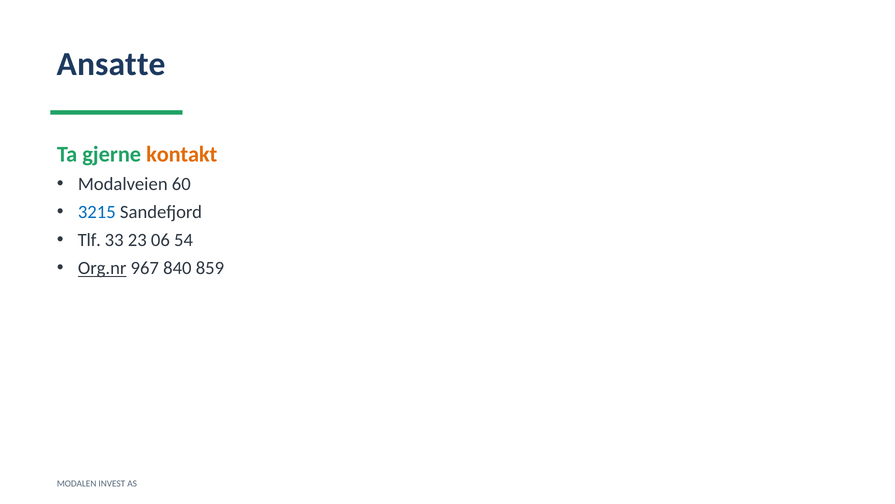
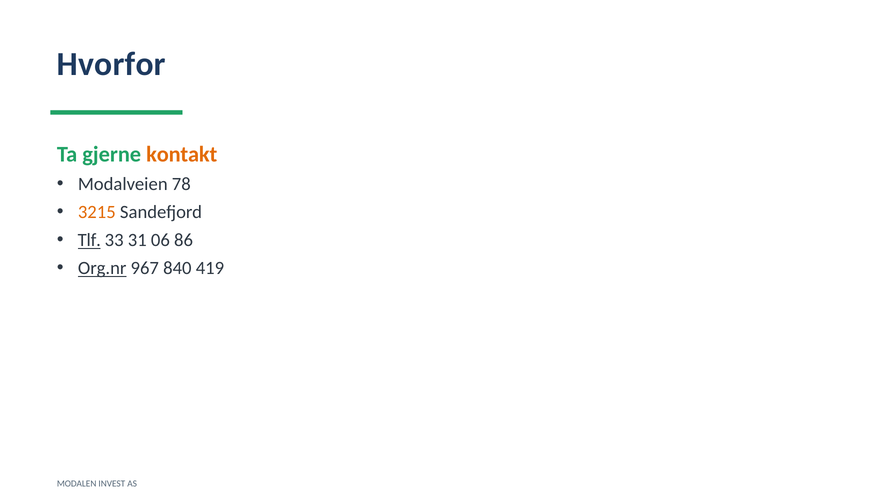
Ansatte: Ansatte -> Hvorfor (111, 64)
60: 60 -> 78 (181, 184)
3215 colour: blue -> orange (97, 212)
Tlf underline: none -> present (89, 240)
23: 23 -> 31 (137, 240)
54: 54 -> 86 (184, 240)
859: 859 -> 419 (210, 268)
